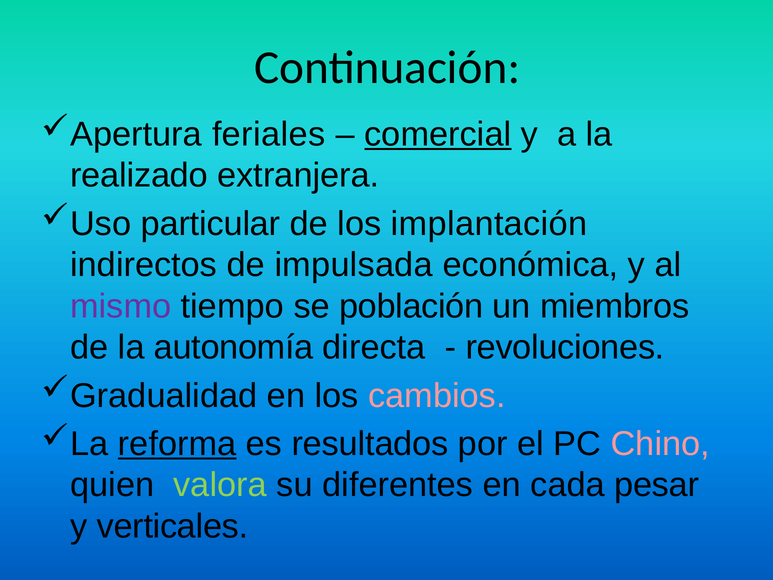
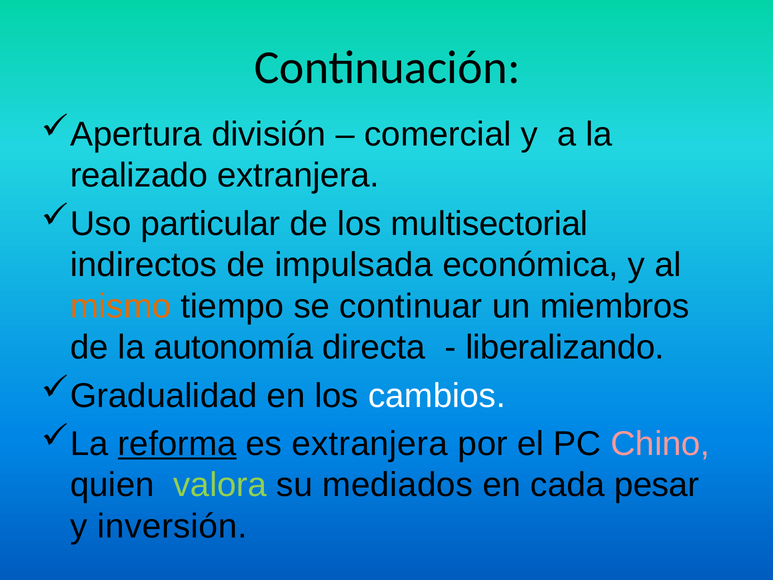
feriales: feriales -> división (269, 134)
comercial underline: present -> none (438, 134)
implantación: implantación -> multisectorial (490, 224)
mismo colour: purple -> orange (121, 306)
población: población -> continuar (411, 306)
revoluciones: revoluciones -> liberalizando (565, 347)
cambios colour: pink -> white (437, 396)
es resultados: resultados -> extranjera (370, 444)
diferentes: diferentes -> mediados (398, 485)
verticales: verticales -> inversión (172, 526)
